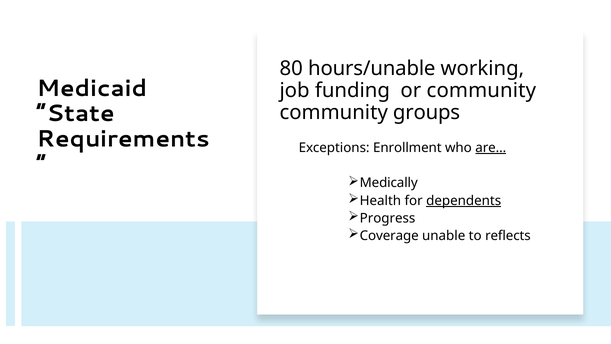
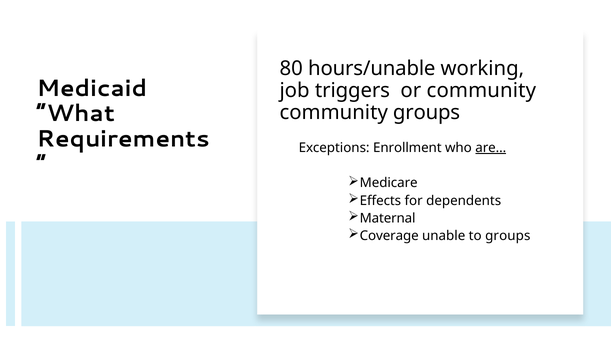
funding: funding -> triggers (352, 91)
State: State -> What (76, 114)
Medically: Medically -> Medicare (389, 183)
Health: Health -> Effects (380, 201)
dependents underline: present -> none (464, 201)
Progress: Progress -> Maternal (388, 218)
to reflects: reflects -> groups (508, 236)
